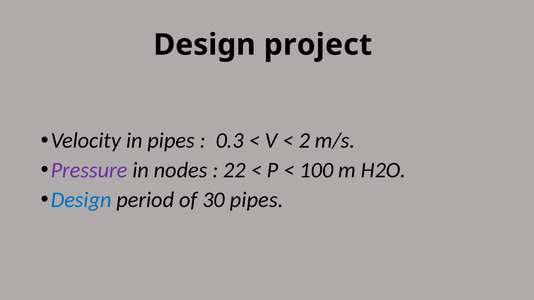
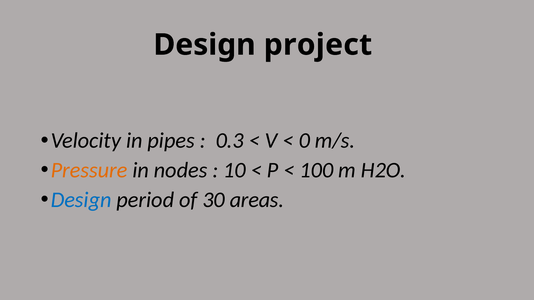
2: 2 -> 0 (304, 141)
Pressure colour: purple -> orange (89, 170)
22: 22 -> 10 (235, 170)
30 pipes: pipes -> areas (257, 200)
